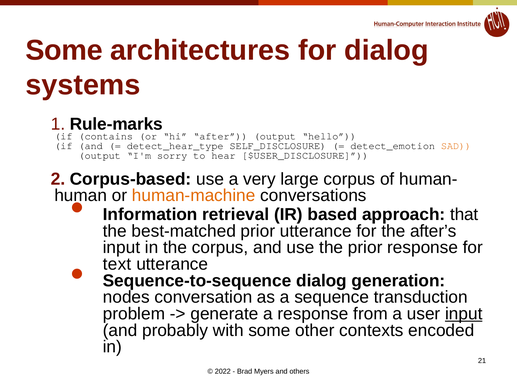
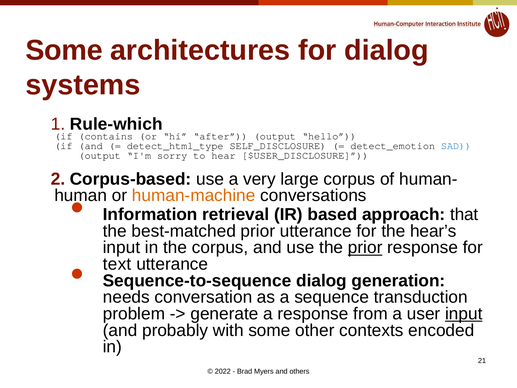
Rule-marks: Rule-marks -> Rule-which (116, 124)
detect_hear_type: detect_hear_type -> detect_html_type (175, 146)
SAD colour: orange -> blue (456, 146)
after’s: after’s -> hear’s (433, 231)
prior underline: none -> present (365, 247)
nodes: nodes -> needs (126, 297)
